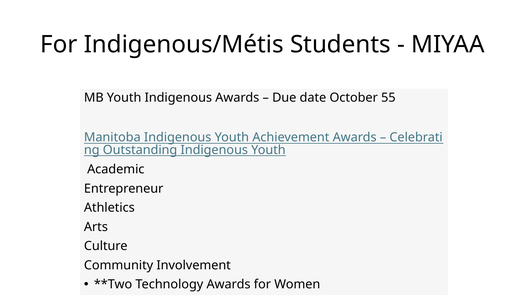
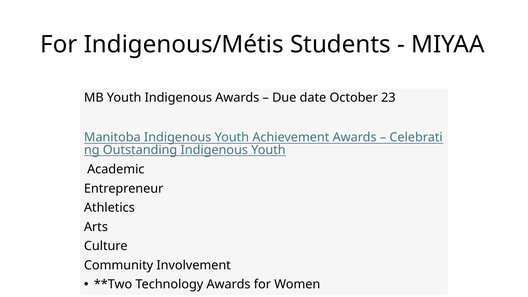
55: 55 -> 23 (388, 98)
